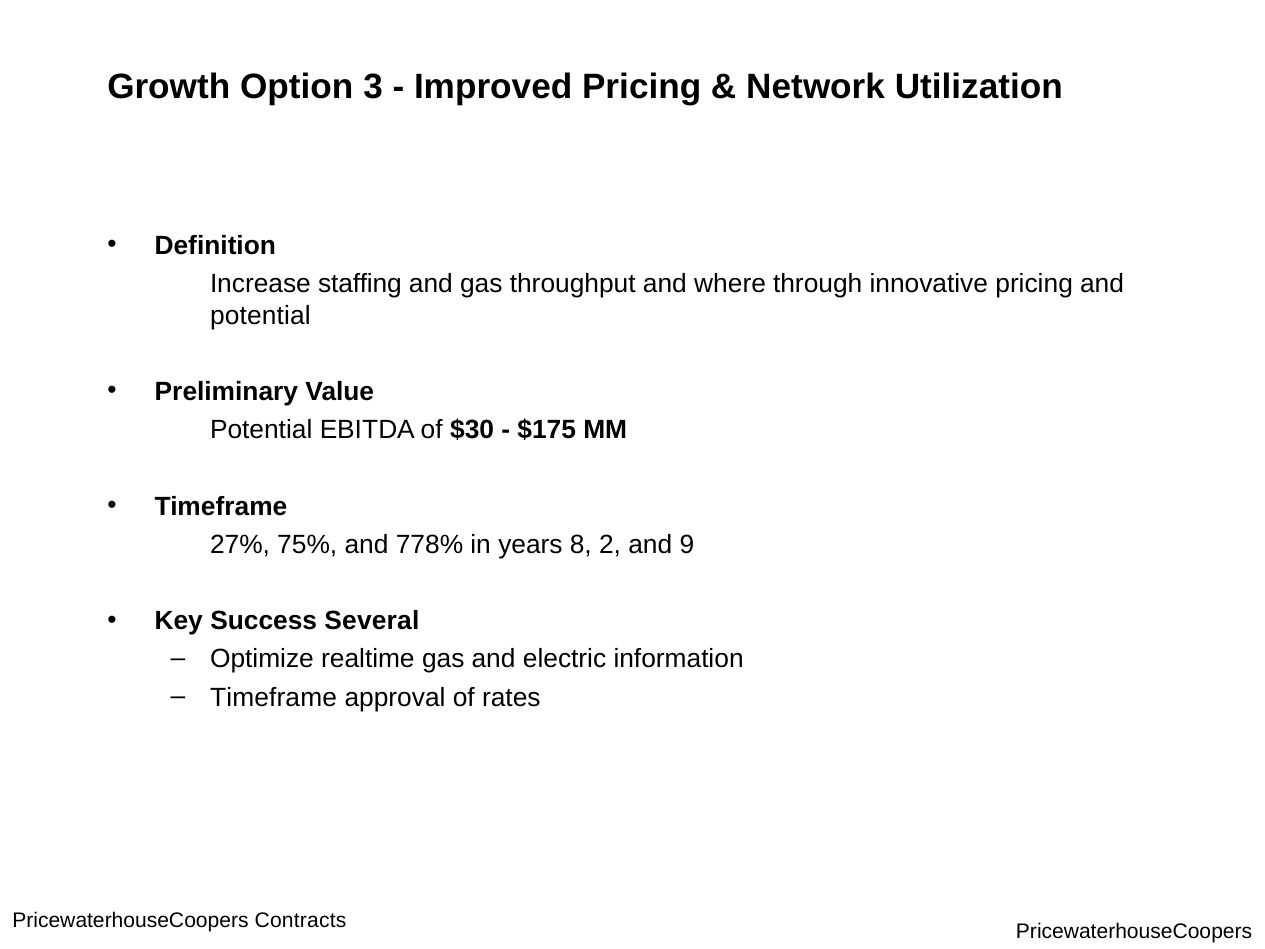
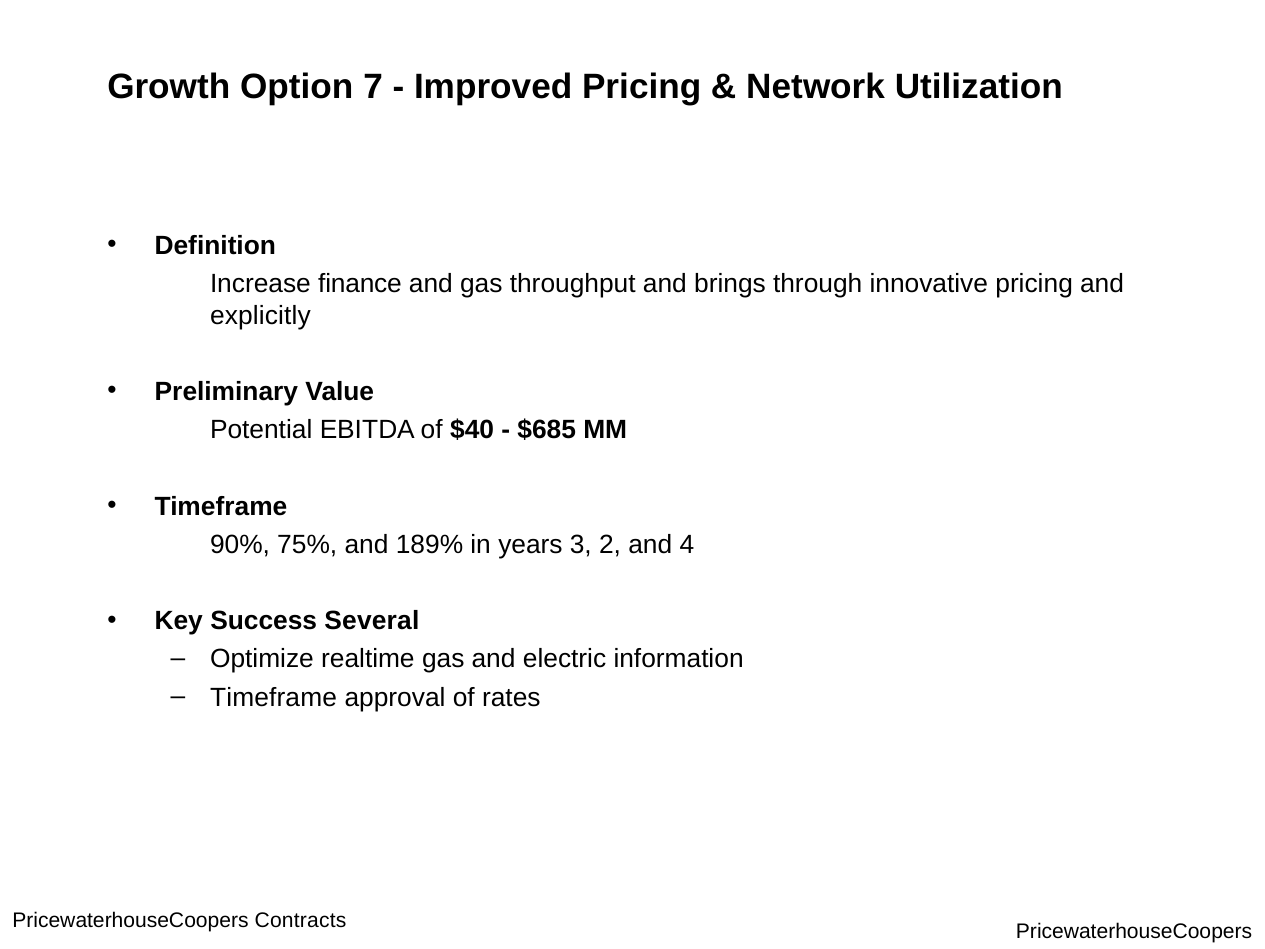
3: 3 -> 7 (373, 87)
staffing: staffing -> finance (360, 284)
where: where -> brings (730, 284)
potential: potential -> explicitly (260, 315)
$30: $30 -> $40 (472, 430)
$175: $175 -> $685 (547, 430)
27%: 27% -> 90% (240, 544)
778%: 778% -> 189% (430, 544)
8: 8 -> 3 (581, 544)
9: 9 -> 4 (687, 544)
